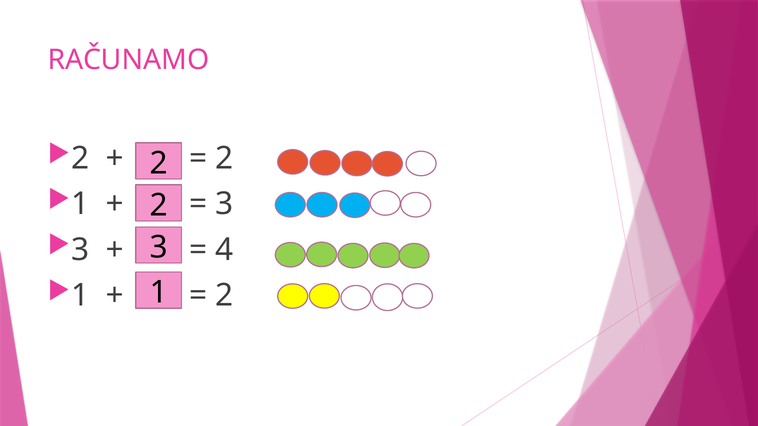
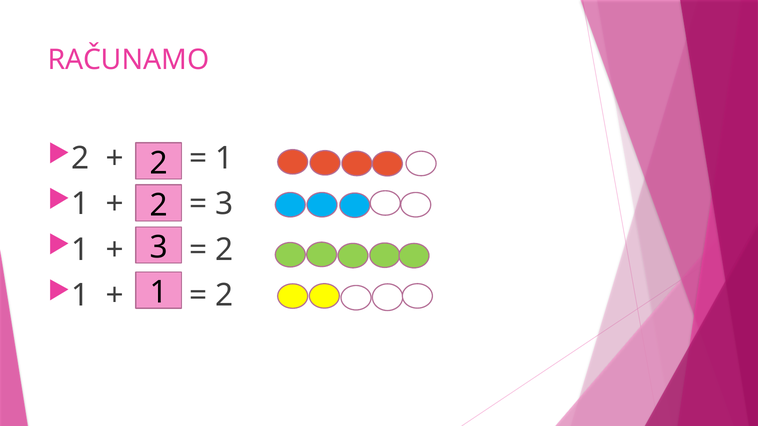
2: 2 -> 1 (224, 158)
3: 3 -> 1 (80, 250)
4: 4 -> 2 (224, 250)
